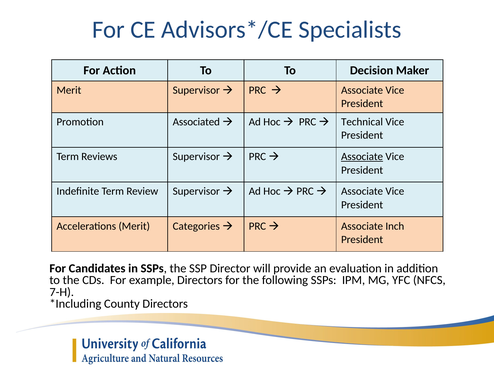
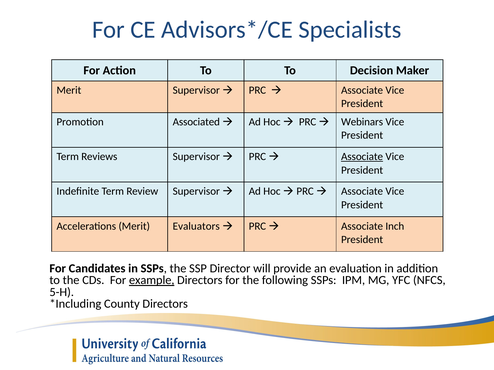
Technical: Technical -> Webinars (362, 122)
Categories: Categories -> Evaluators (196, 226)
example underline: none -> present (152, 281)
7-H: 7-H -> 5-H (62, 292)
